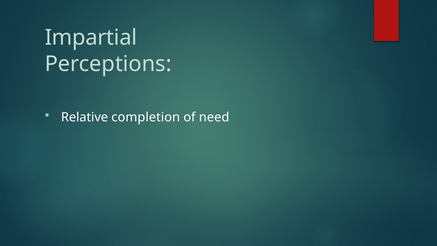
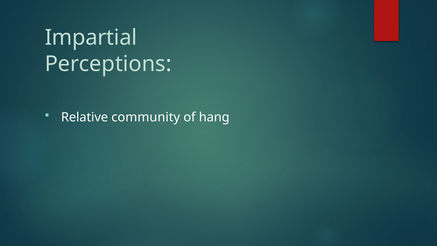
completion: completion -> community (146, 117)
need: need -> hang (214, 117)
